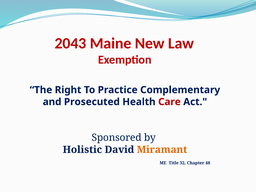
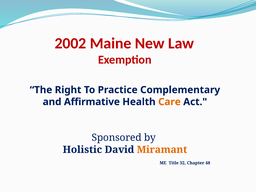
2043: 2043 -> 2002 (70, 43)
Prosecuted: Prosecuted -> Affirmative (92, 102)
Care colour: red -> orange (169, 102)
